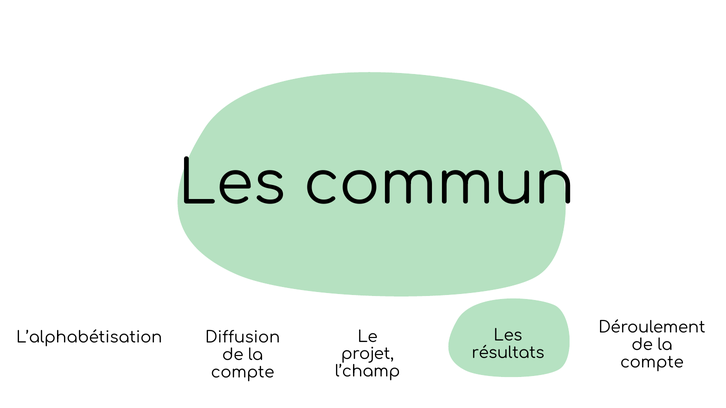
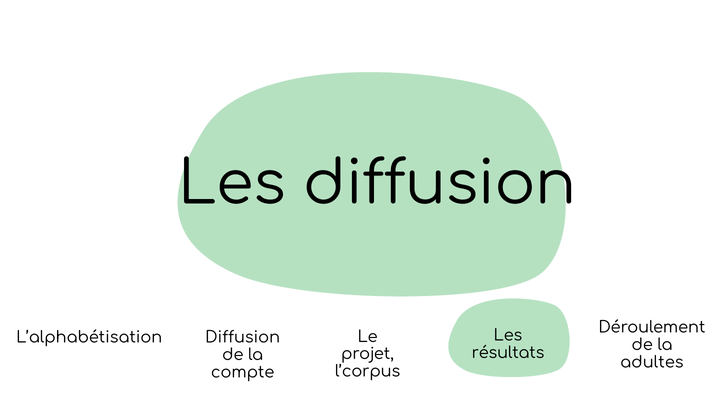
Les commun: commun -> diffusion (440, 184)
compte: compte -> adultes (652, 363)
l’champ: l’champ -> l’corpus (368, 372)
